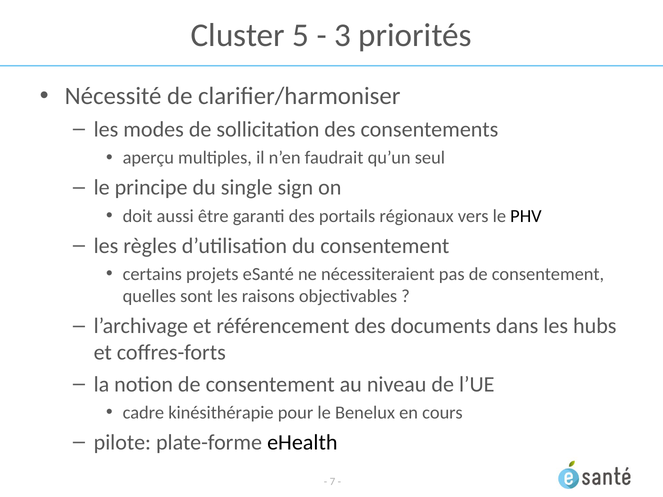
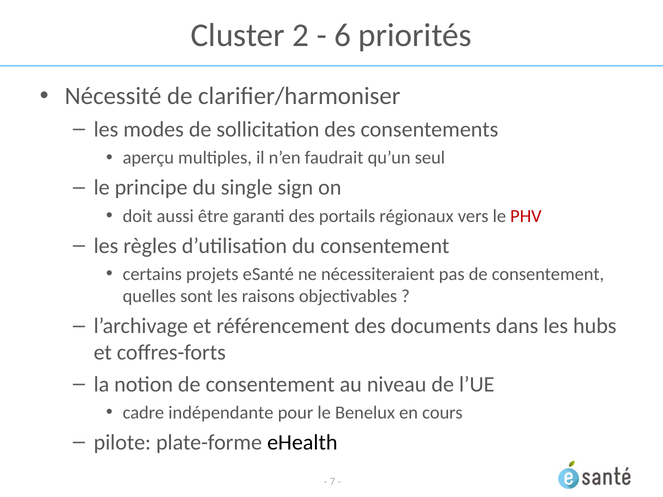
5: 5 -> 2 (301, 35)
3: 3 -> 6 (343, 35)
PHV colour: black -> red (526, 216)
kinésithérapie: kinésithérapie -> indépendante (221, 413)
